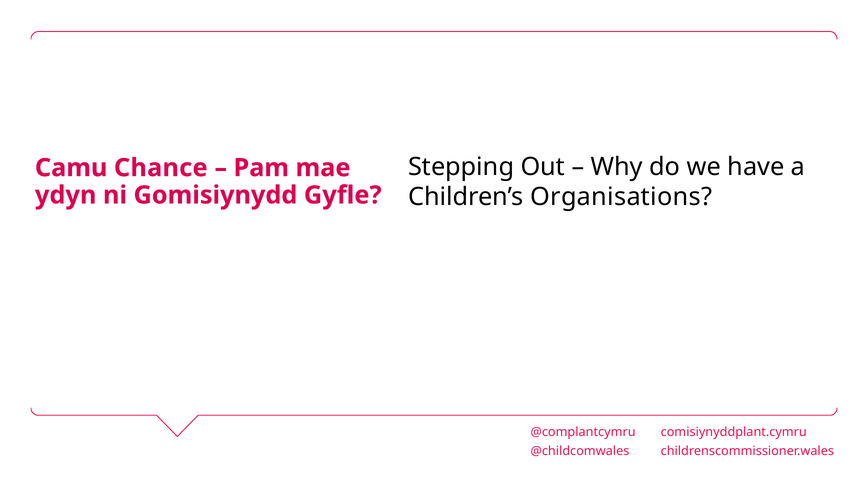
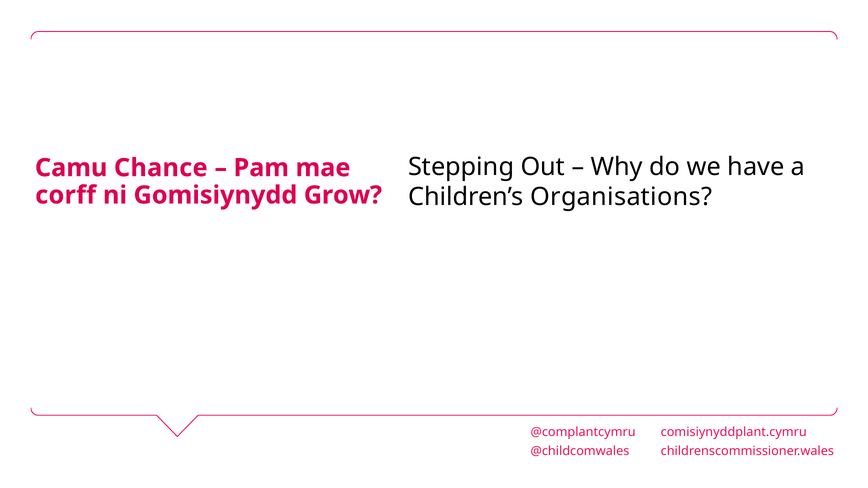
ydyn: ydyn -> corff (66, 195)
Gyfle: Gyfle -> Grow (343, 195)
